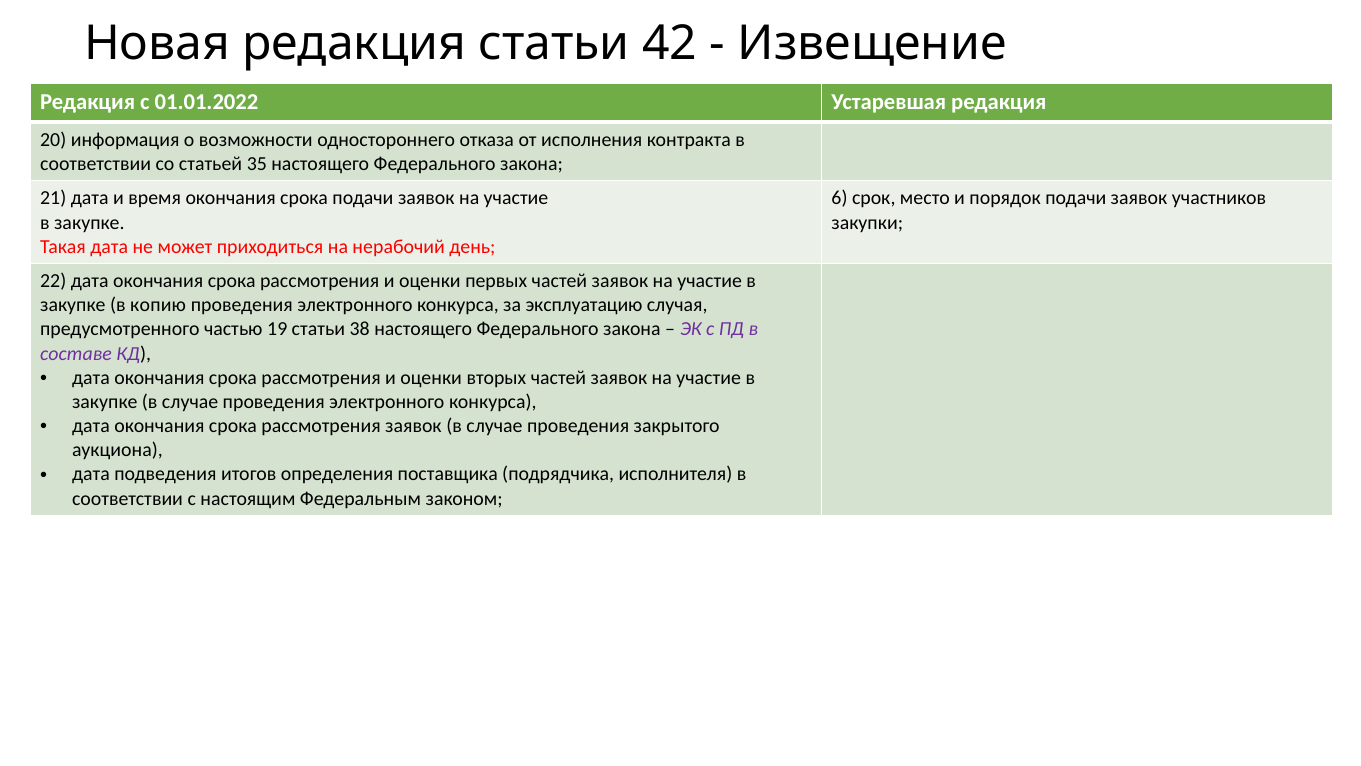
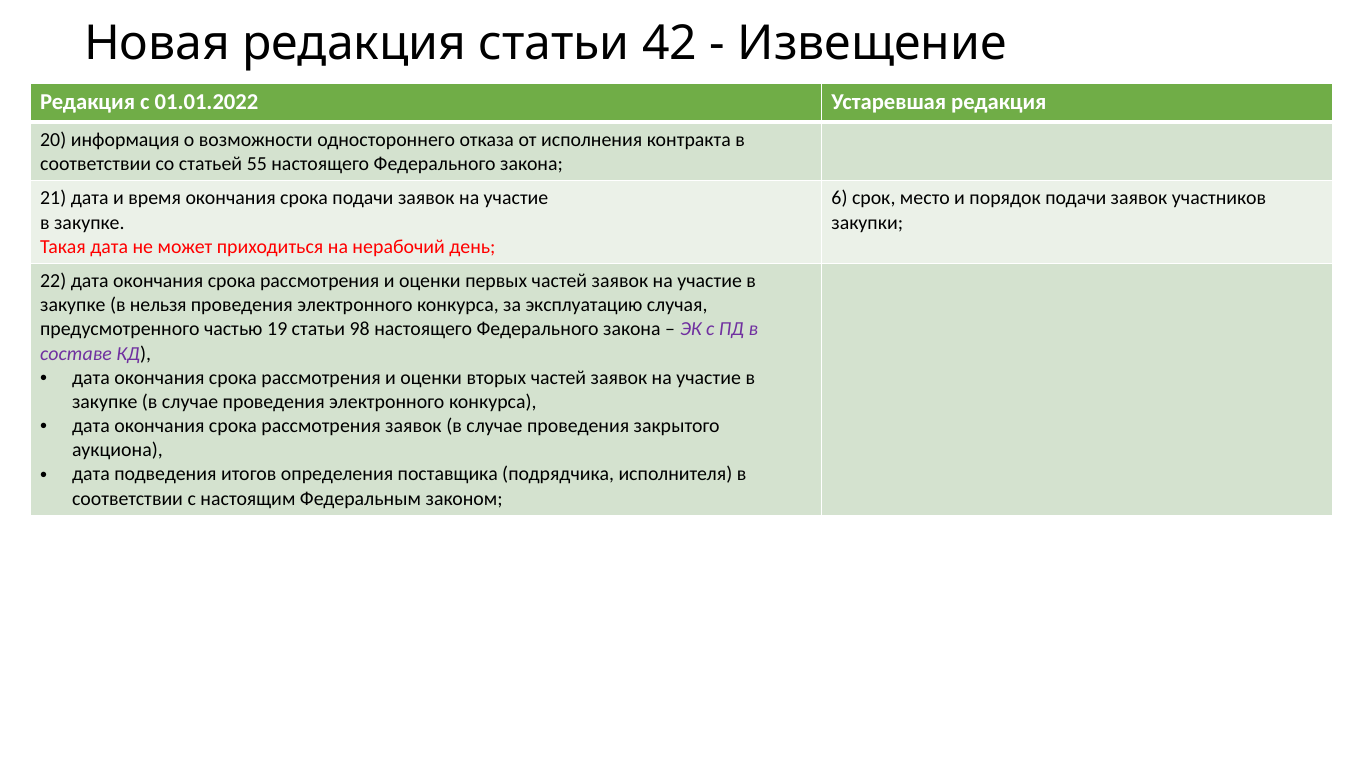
35: 35 -> 55 (257, 164)
копию: копию -> нельзя (158, 305)
38: 38 -> 98 (360, 329)
